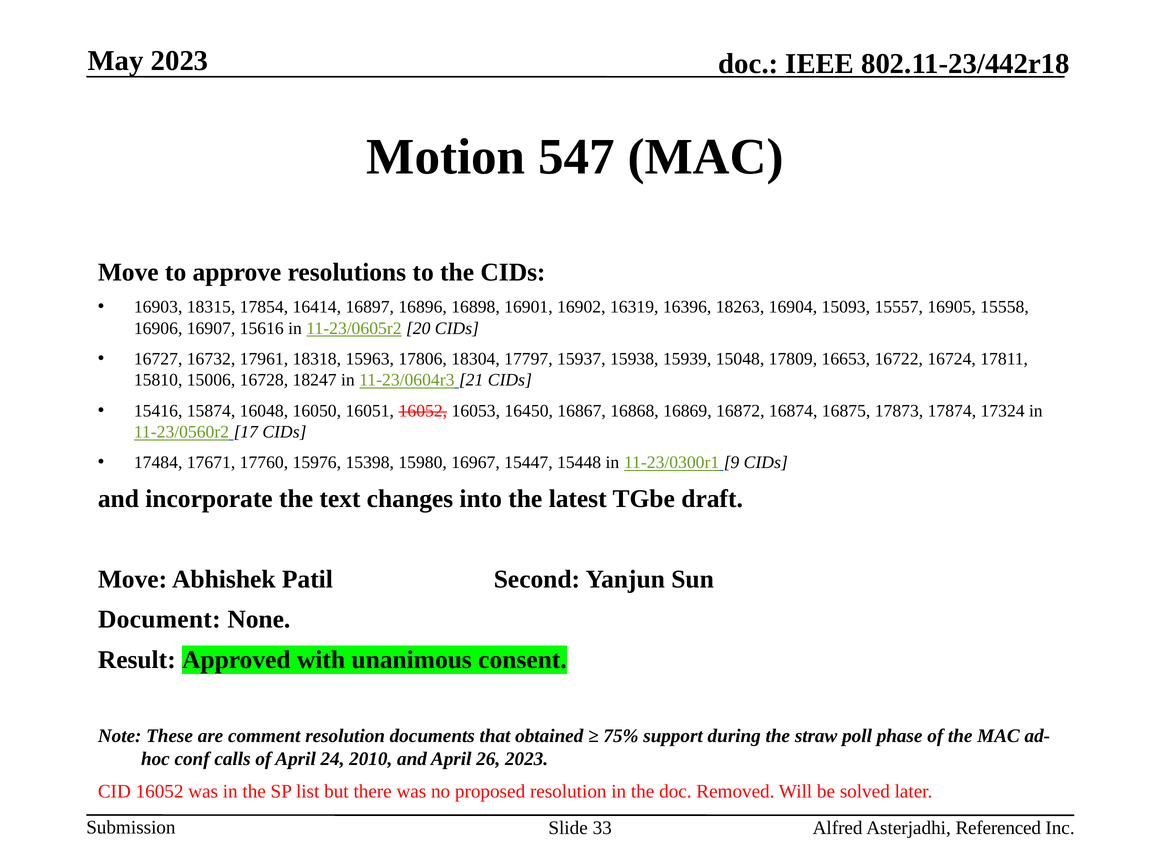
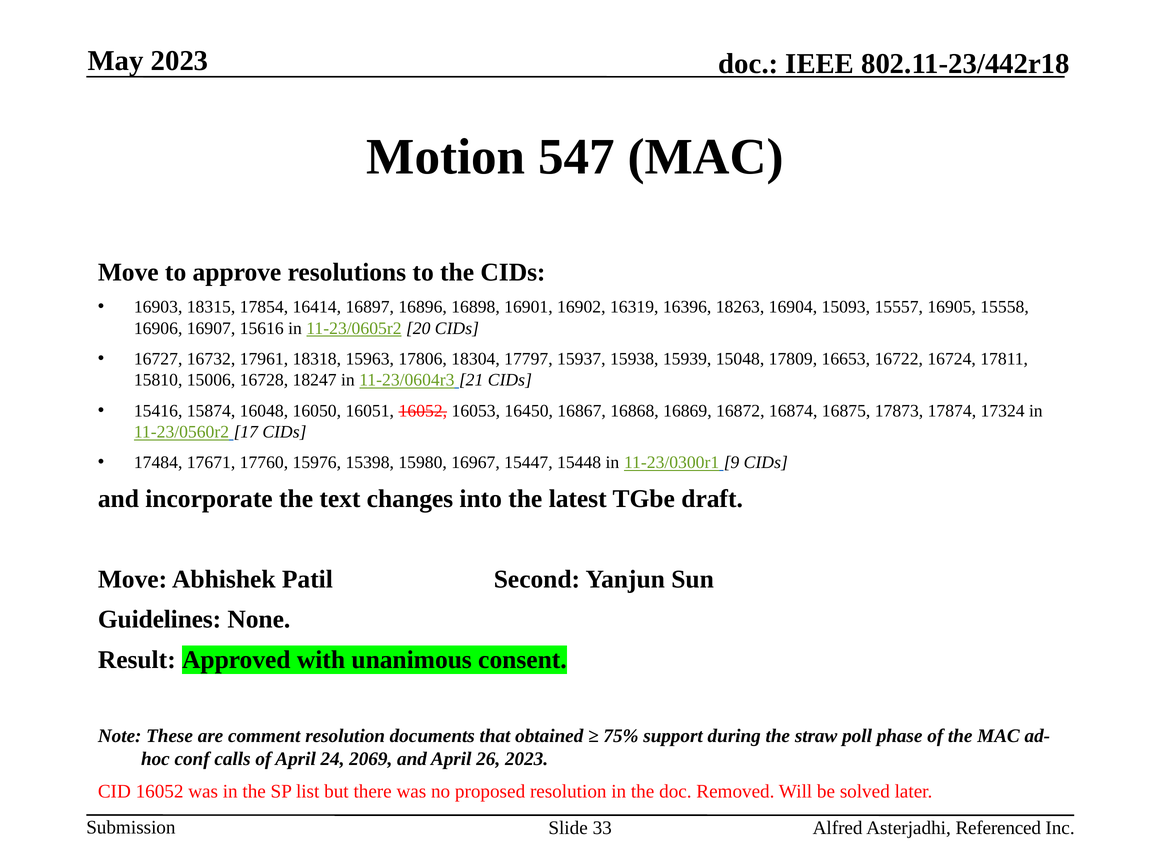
Document: Document -> Guidelines (160, 620)
2010: 2010 -> 2069 (371, 759)
